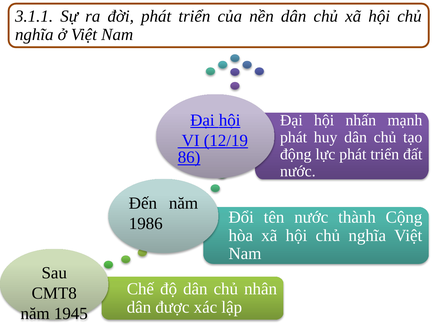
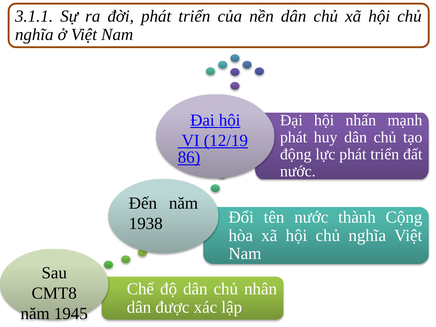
1986: 1986 -> 1938 (146, 224)
